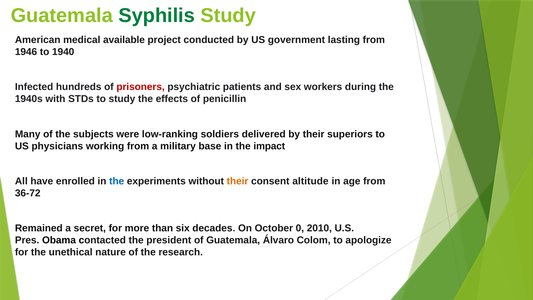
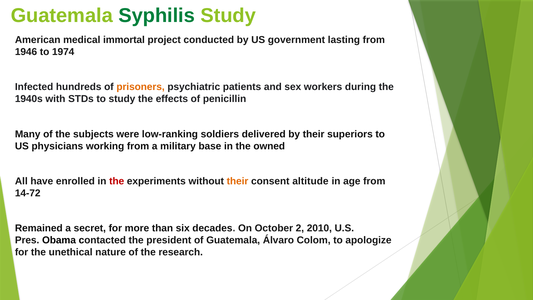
available: available -> immortal (124, 40)
1940: 1940 -> 1974 (63, 52)
prisoners colour: red -> orange (141, 87)
impact: impact -> owned (269, 146)
the colour: blue -> red (117, 181)
36-72: 36-72 -> 14-72 (28, 193)
0: 0 -> 2 (300, 228)
